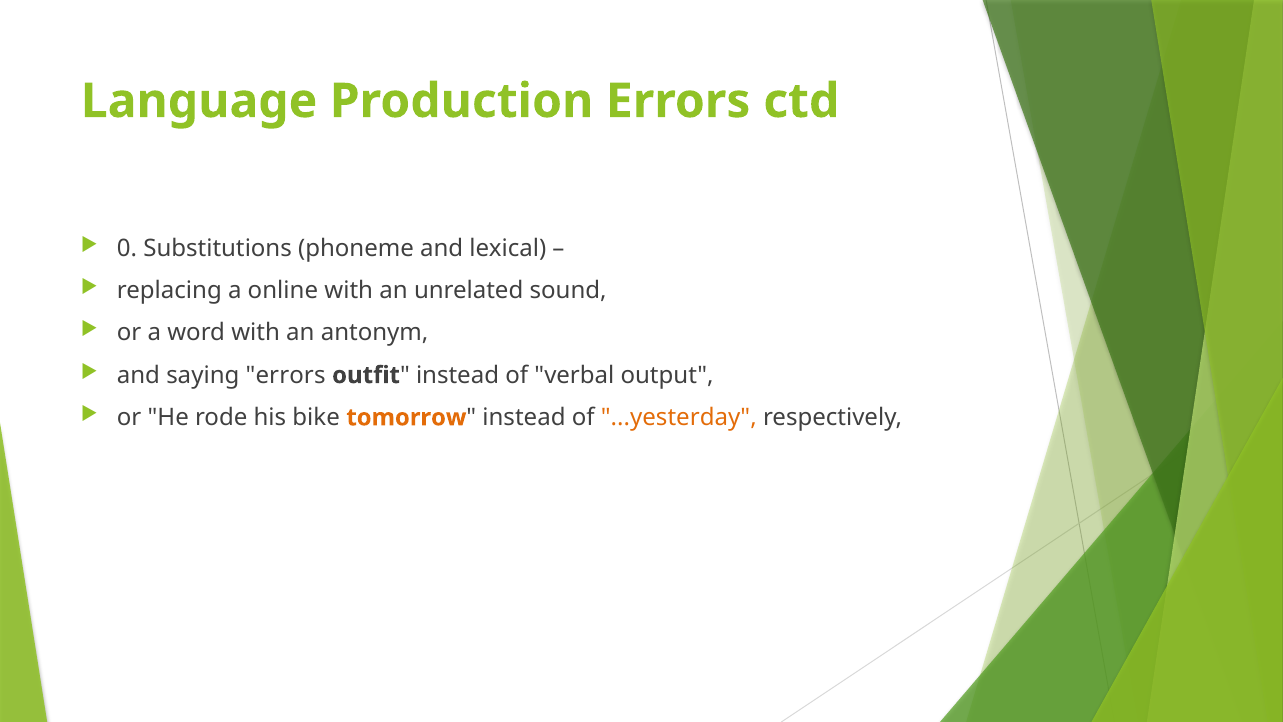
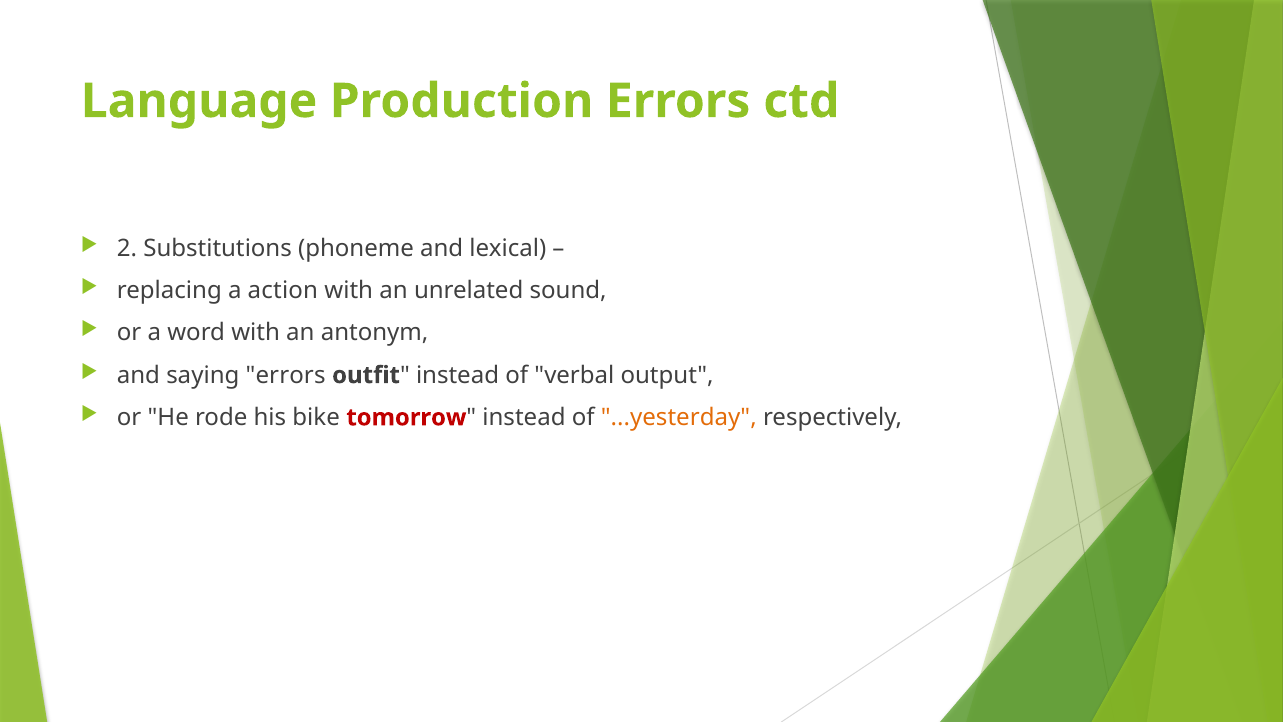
0: 0 -> 2 (127, 248)
online: online -> action (283, 291)
tomorrow colour: orange -> red (406, 417)
